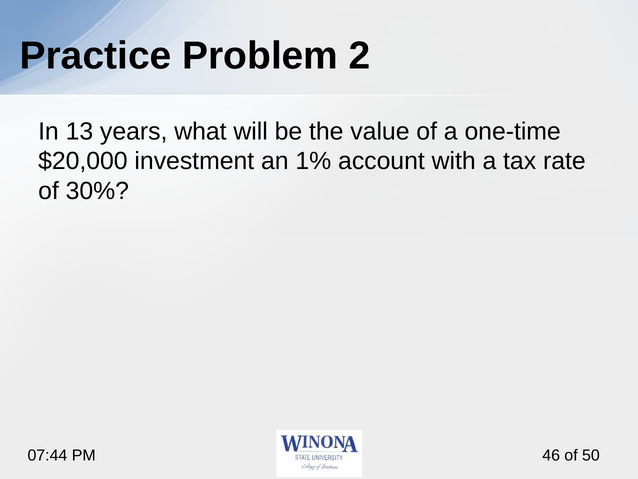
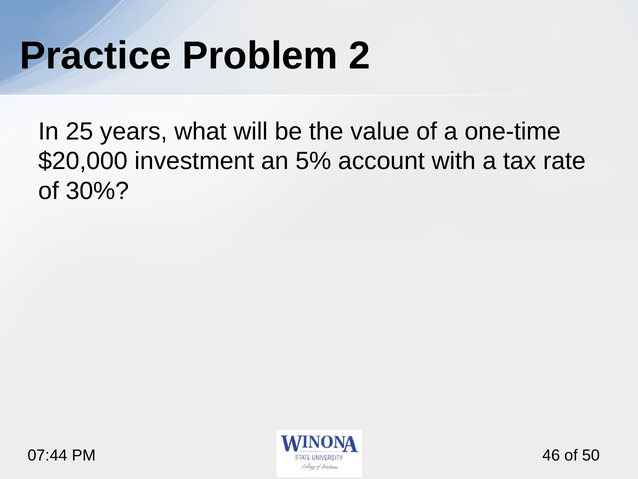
13: 13 -> 25 (79, 131)
1%: 1% -> 5% (313, 161)
